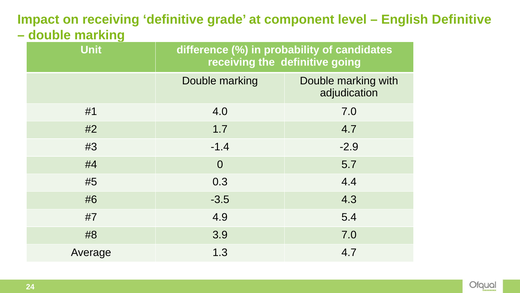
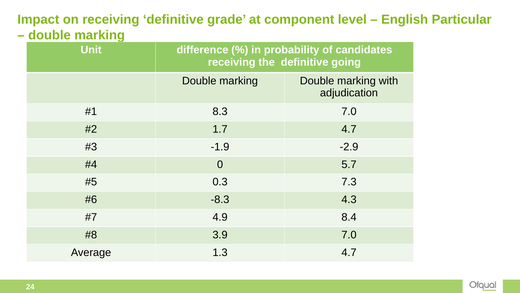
English Definitive: Definitive -> Particular (462, 20)
4.0: 4.0 -> 8.3 (220, 112)
-1.4: -1.4 -> -1.9 (220, 147)
4.4: 4.4 -> 7.3 (349, 182)
-3.5: -3.5 -> -8.3 (220, 199)
5.4: 5.4 -> 8.4 (349, 217)
